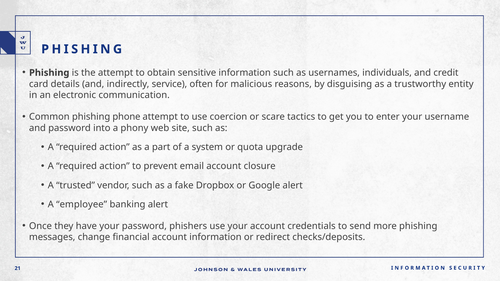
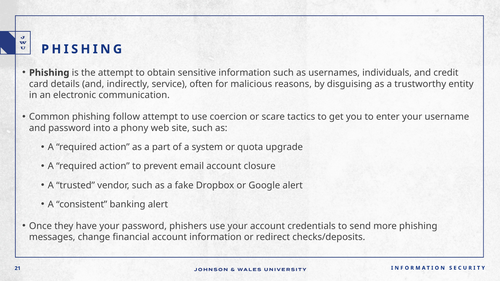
phone: phone -> follow (126, 117)
employee: employee -> consistent (82, 204)
